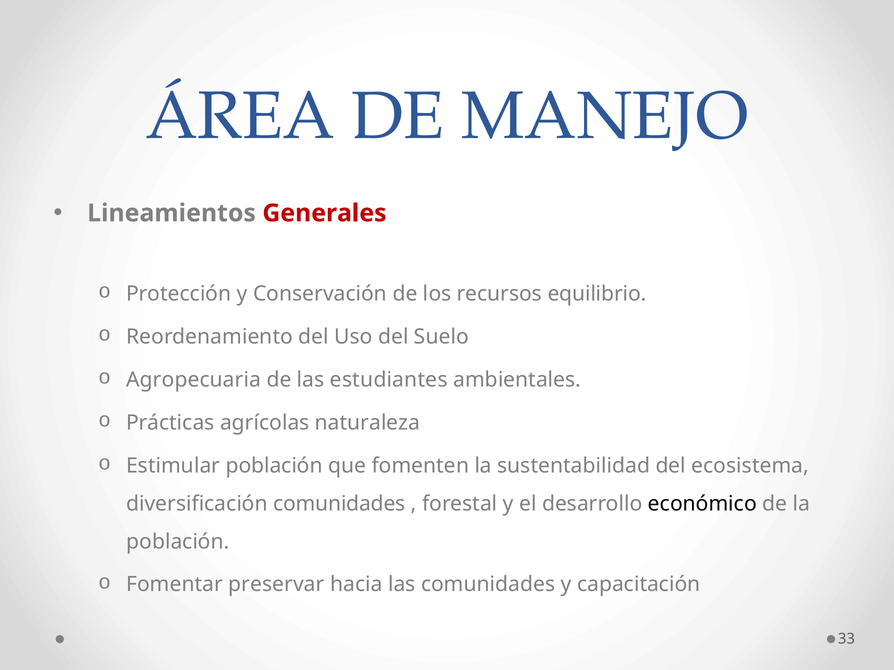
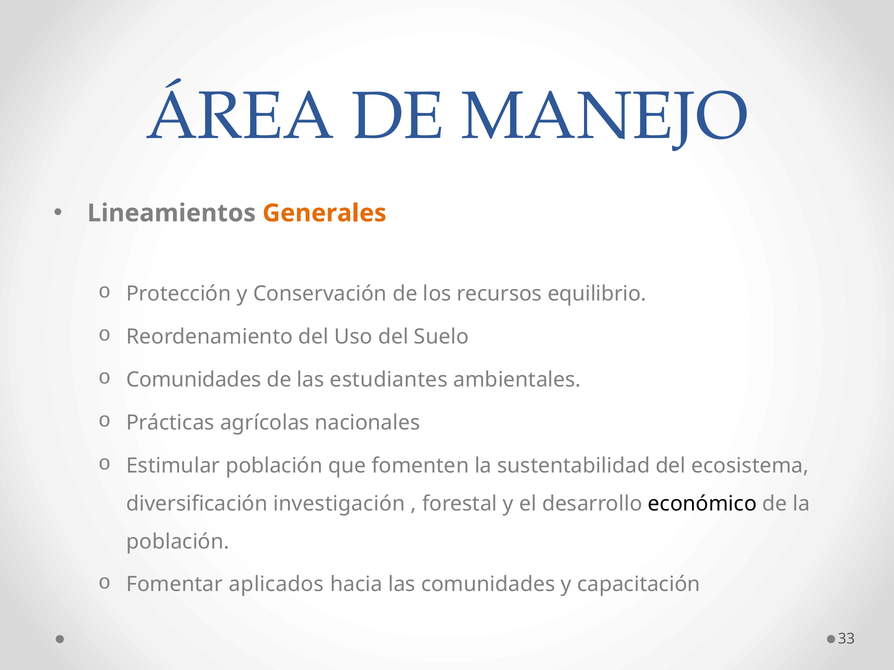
Generales colour: red -> orange (324, 213)
Agropecuaria: Agropecuaria -> Comunidades (194, 380)
naturaleza: naturaleza -> nacionales (368, 423)
diversificación comunidades: comunidades -> investigación (339, 504)
preservar: preservar -> aplicados (276, 585)
